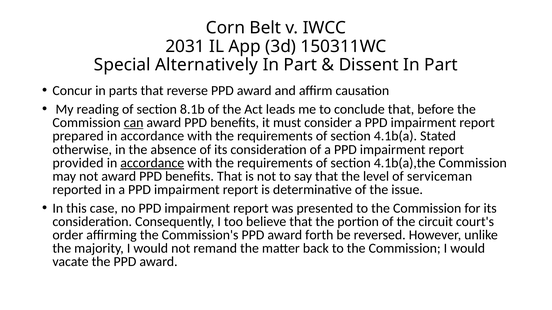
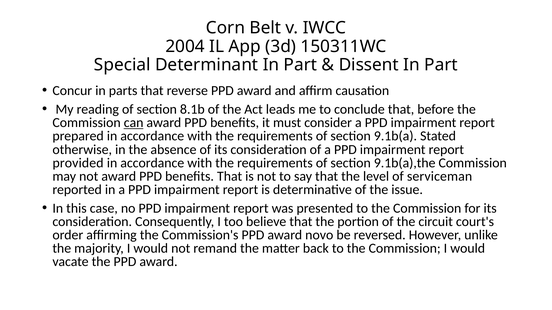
2031: 2031 -> 2004 (185, 46)
Alternatively: Alternatively -> Determinant (207, 65)
4.1b(a: 4.1b(a -> 9.1b(a (395, 136)
accordance underline: present -> none (152, 163)
4.1b(a),the: 4.1b(a),the -> 9.1b(a),the (405, 163)
forth: forth -> novo (319, 235)
